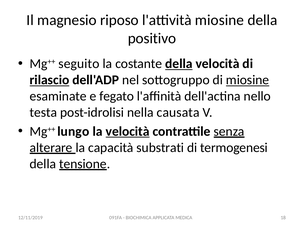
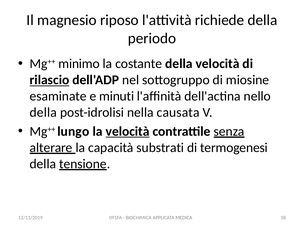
l'attività miosine: miosine -> richiede (220, 20)
positivo: positivo -> periodo (152, 38)
seguito: seguito -> minimo (79, 64)
della underline: present -> none (179, 64)
miosine underline: present -> none (248, 80)
fegato: fegato -> minuti (117, 96)
testa: testa -> della (43, 112)
